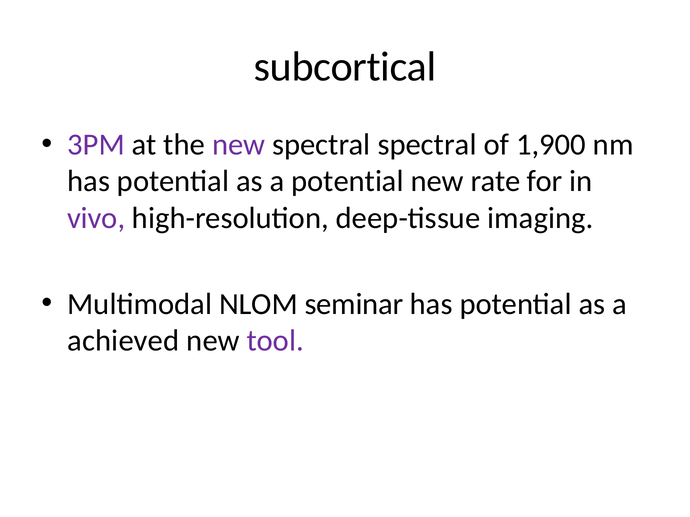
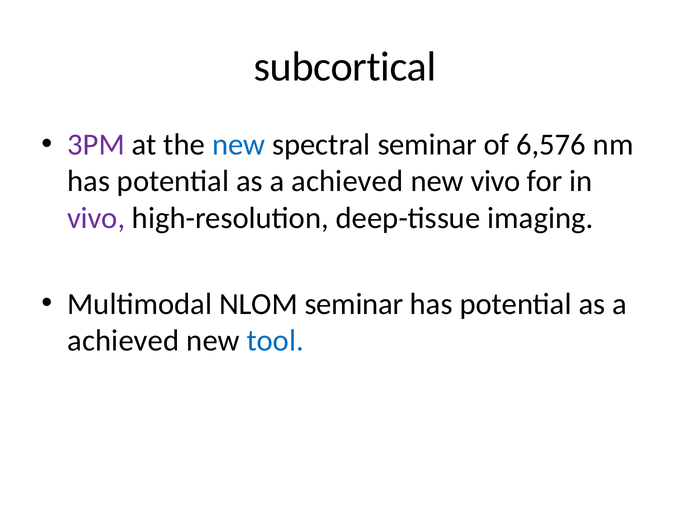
new colour: purple -> blue (239, 145)
spectral spectral: spectral -> seminar (427, 145)
1,900: 1,900 -> 6,576 (551, 145)
potential: potential -> achieved (347, 182)
new rate: rate -> vivo (495, 182)
tool colour: purple -> blue (275, 341)
